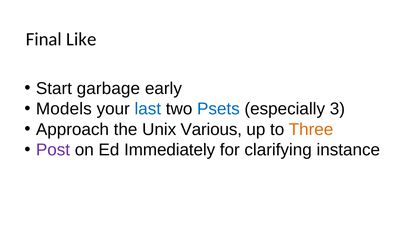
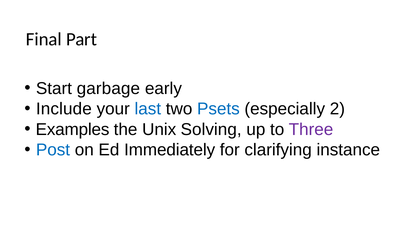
Like: Like -> Part (81, 39)
Models: Models -> Include (64, 109)
3: 3 -> 2 (337, 109)
Approach: Approach -> Examples (73, 129)
Various: Various -> Solving (211, 129)
Three colour: orange -> purple (311, 129)
Post colour: purple -> blue (53, 150)
